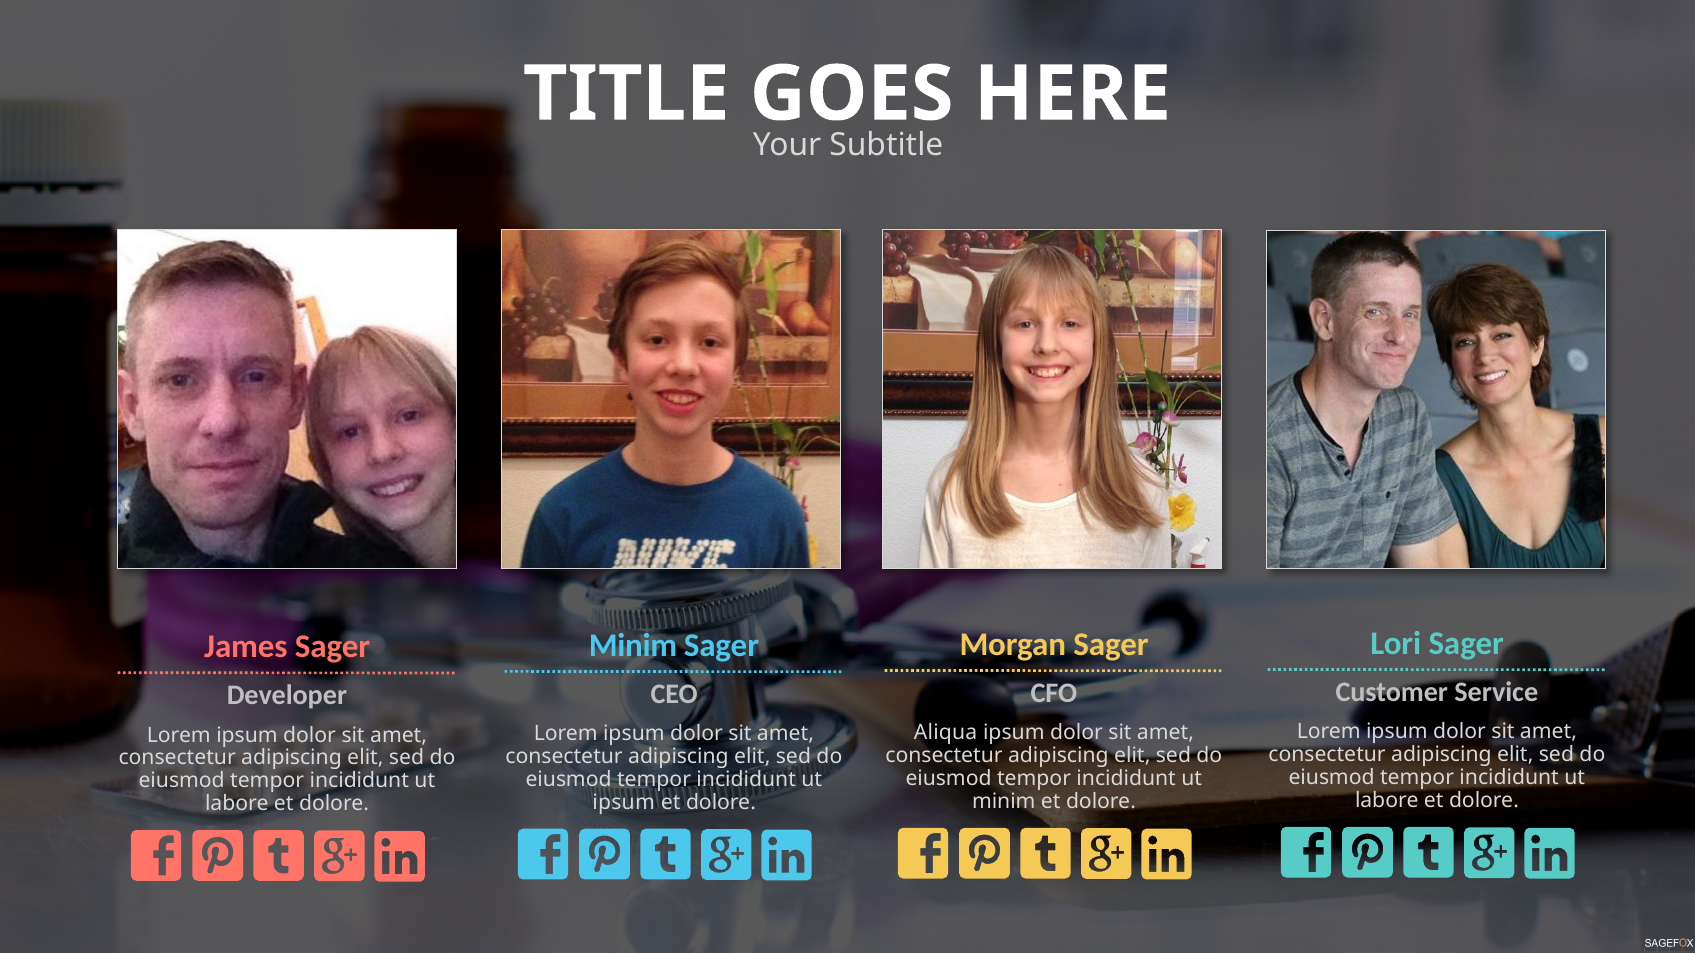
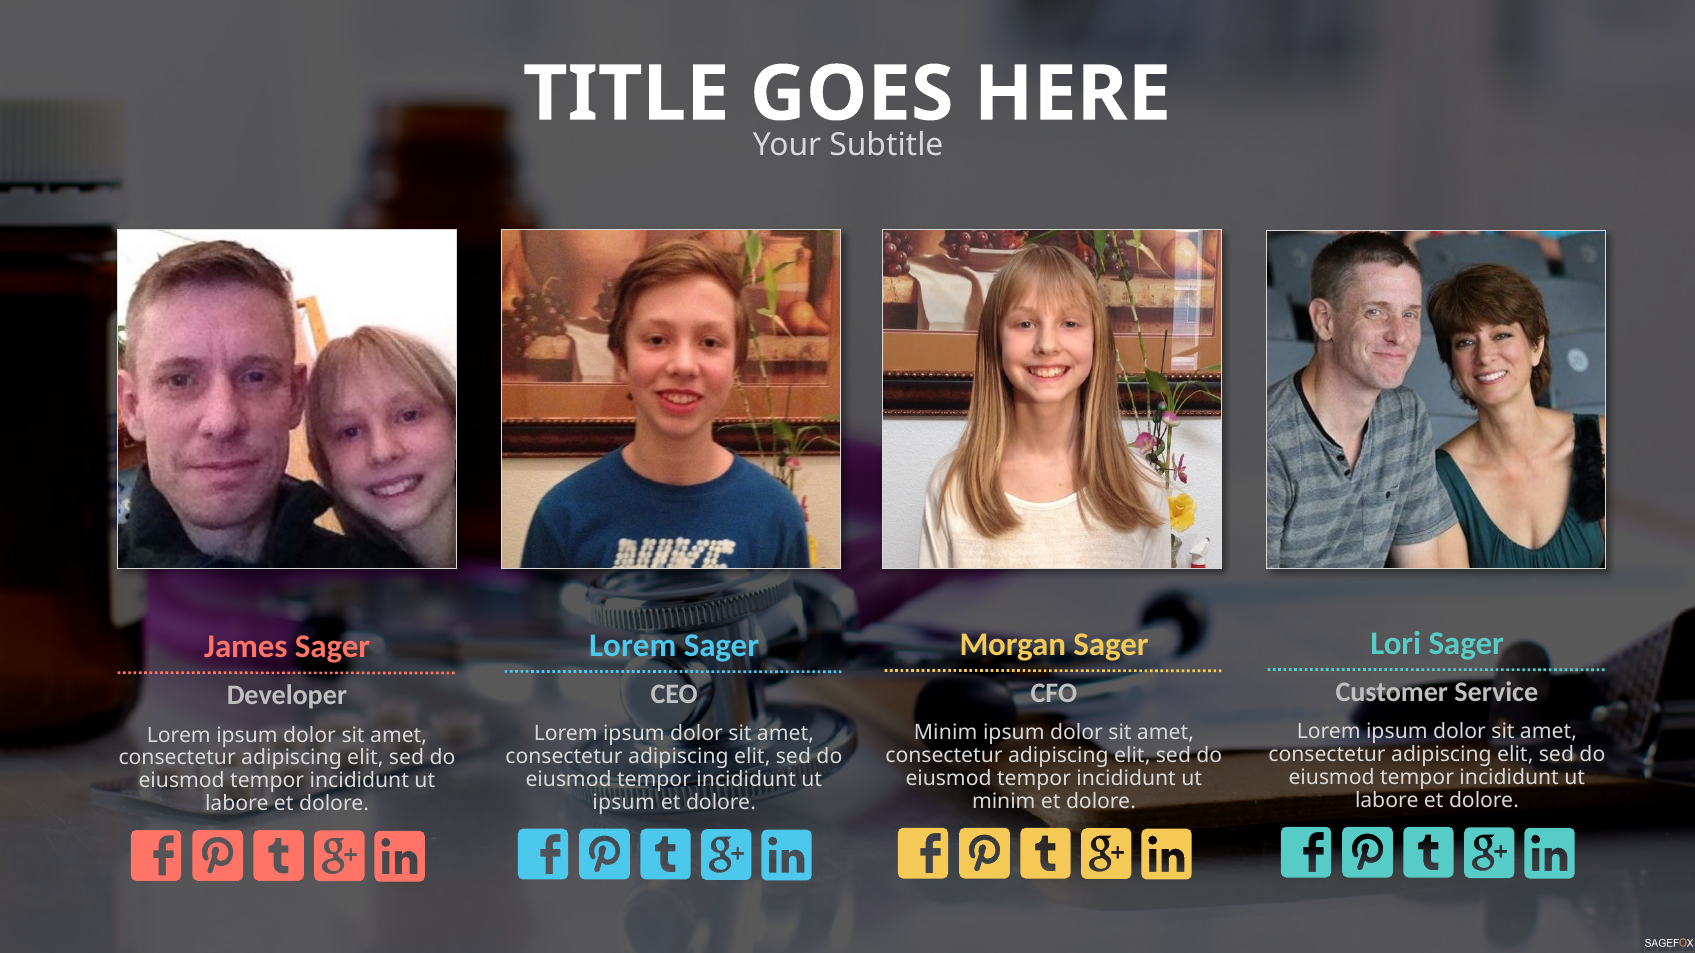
Minim: Minim -> Lorem (633, 646)
Aliqua: Aliqua -> Minim (946, 733)
